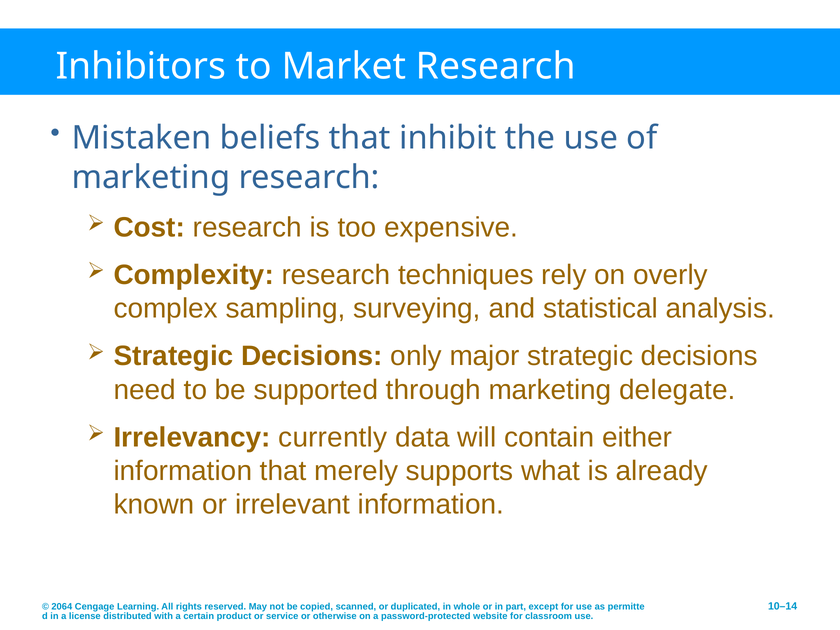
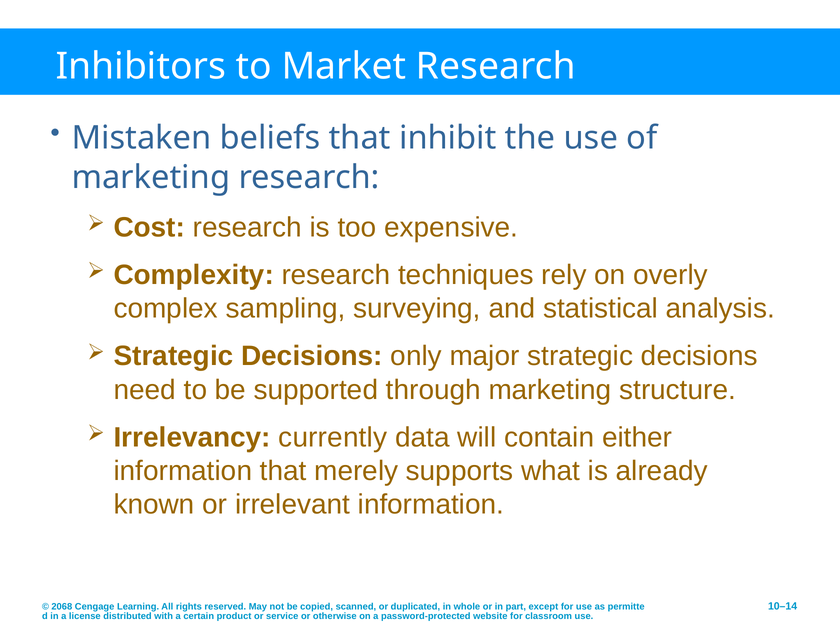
delegate: delegate -> structure (678, 390)
2064: 2064 -> 2068 (62, 607)
